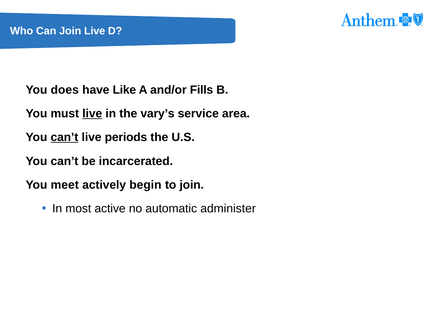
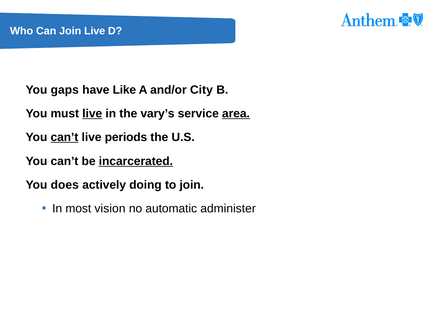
does: does -> gaps (65, 90)
Fills: Fills -> City (201, 90)
area underline: none -> present (236, 114)
incarcerated underline: none -> present (136, 161)
meet: meet -> does (65, 185)
begin: begin -> doing (145, 185)
active: active -> vision (110, 209)
